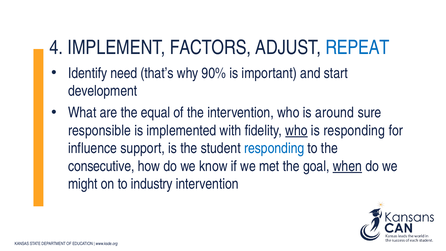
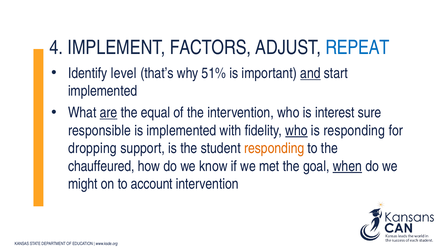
need: need -> level (124, 73)
90%: 90% -> 51% (214, 73)
and underline: none -> present (310, 73)
development: development -> implemented (103, 91)
are underline: none -> present (109, 113)
around: around -> interest (335, 113)
influence: influence -> dropping (93, 148)
responding colour: blue -> orange (274, 148)
consecutive: consecutive -> chauffeured (101, 166)
industry: industry -> account (152, 184)
